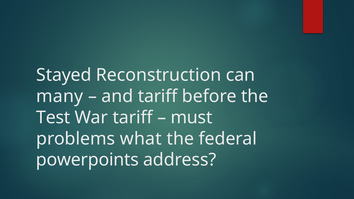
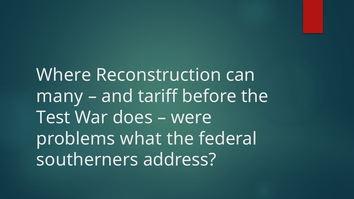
Stayed: Stayed -> Where (64, 75)
War tariff: tariff -> does (133, 118)
must: must -> were (191, 118)
powerpoints: powerpoints -> southerners (87, 160)
